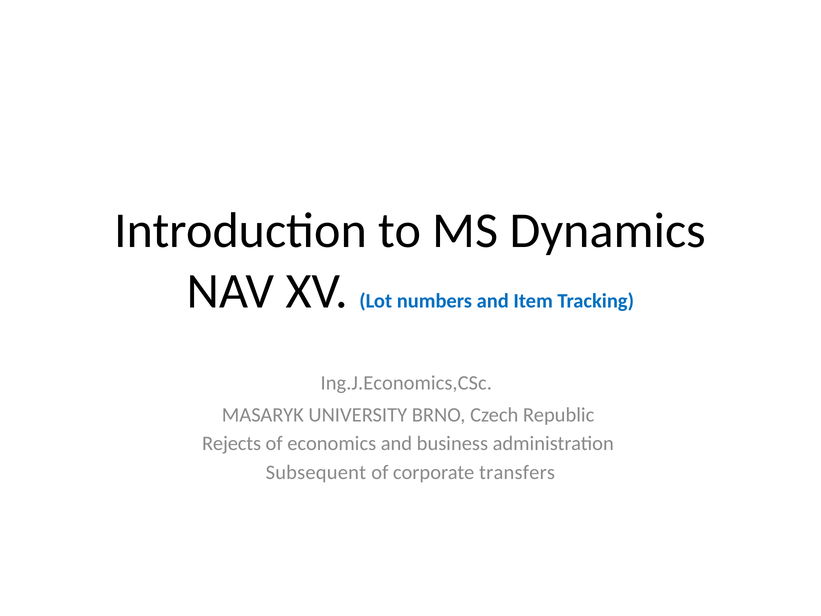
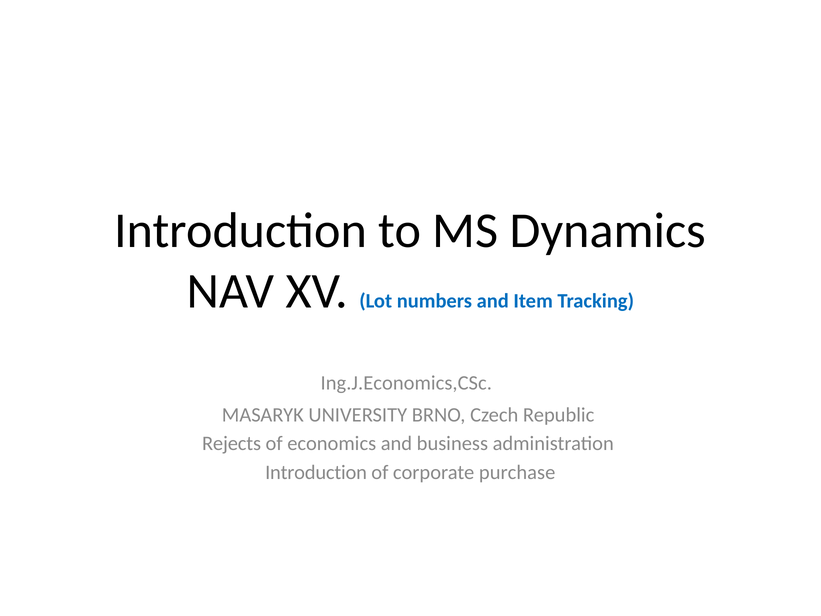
Subsequent: Subsequent -> Introduction (316, 472)
transfers: transfers -> purchase (517, 472)
